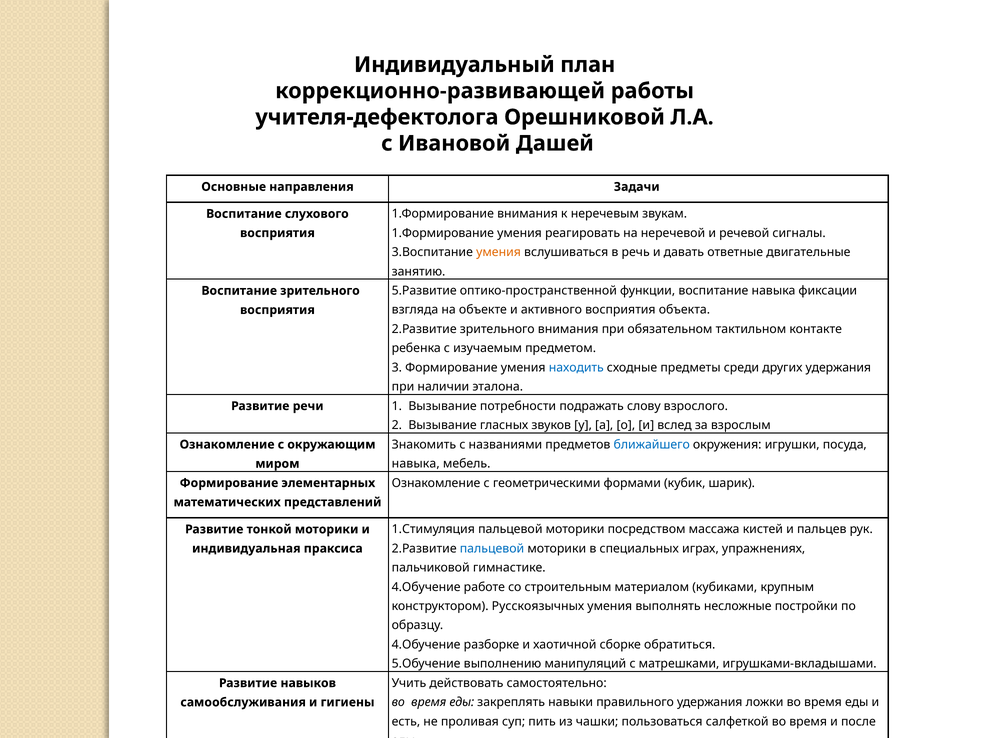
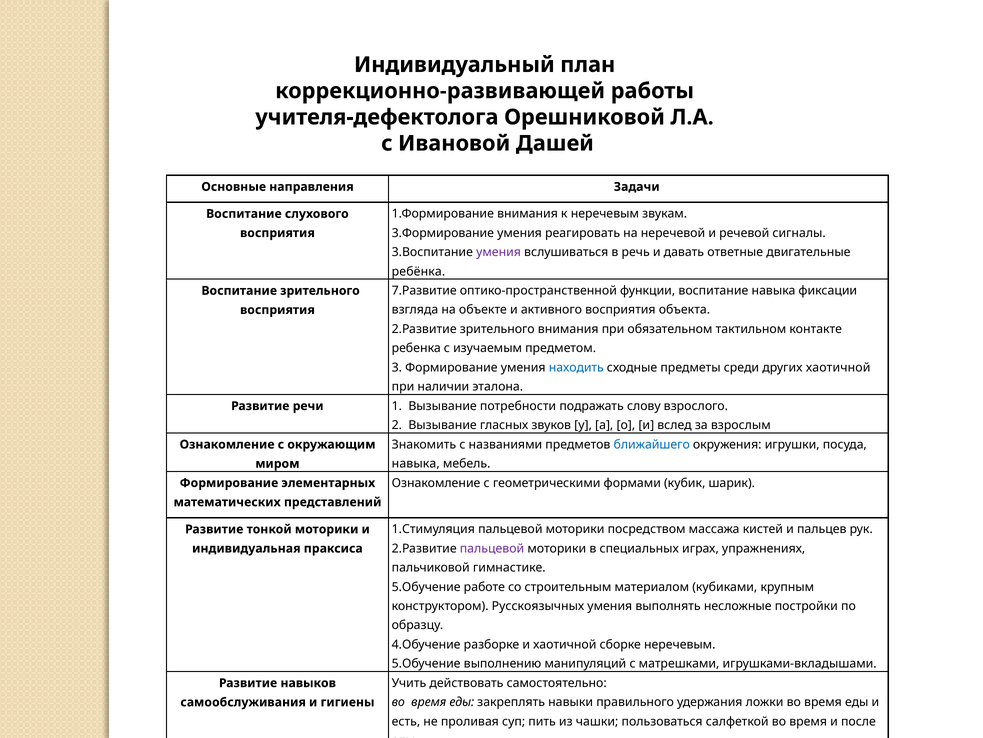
1.Формирование: 1.Формирование -> 3.Формирование (443, 233)
умения colour: orange -> purple (499, 252)
занятию: занятию -> ребёнка (418, 271)
5.Развитие: 5.Развитие -> 7.Развитие (424, 290)
других удержания: удержания -> хаотичной (838, 367)
пальцевой colour: blue -> purple (492, 548)
4.Обучение: 4.Обучение -> 5.Обучение (426, 586)
сборке обратиться: обратиться -> неречевым (680, 644)
